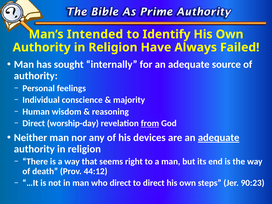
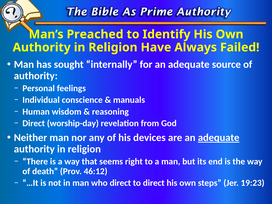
Intended: Intended -> Preached (95, 34)
majority: majority -> manuals (129, 100)
from underline: present -> none (150, 123)
44:12: 44:12 -> 46:12 (96, 171)
90:23: 90:23 -> 19:23 (253, 183)
